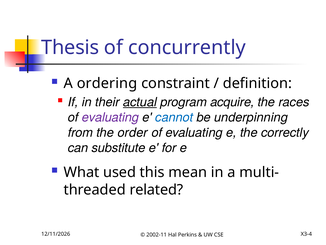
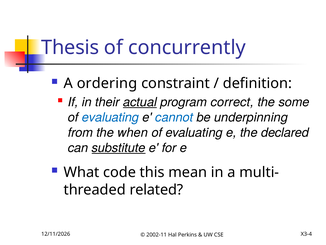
acquire: acquire -> correct (232, 102)
races: races -> some (294, 102)
evaluating colour: purple -> blue (110, 117)
order: order -> when (133, 132)
correctly: correctly -> declared (285, 132)
substitute underline: none -> present (119, 148)
used: used -> code (120, 172)
